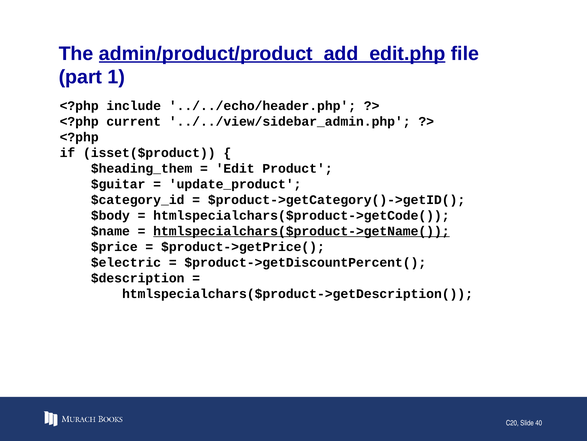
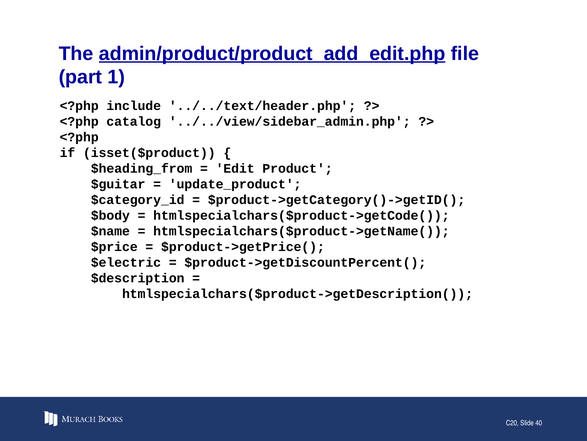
../../echo/header.php: ../../echo/header.php -> ../../text/header.php (262, 106)
current: current -> catalog (134, 121)
$heading_them: $heading_them -> $heading_from (142, 168)
htmlspecialchars($product->getName( underline: present -> none (301, 231)
